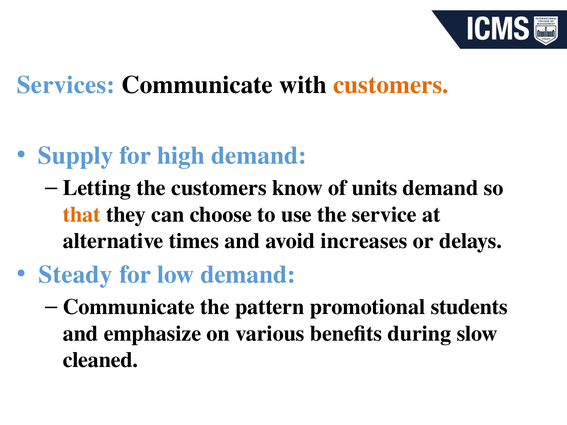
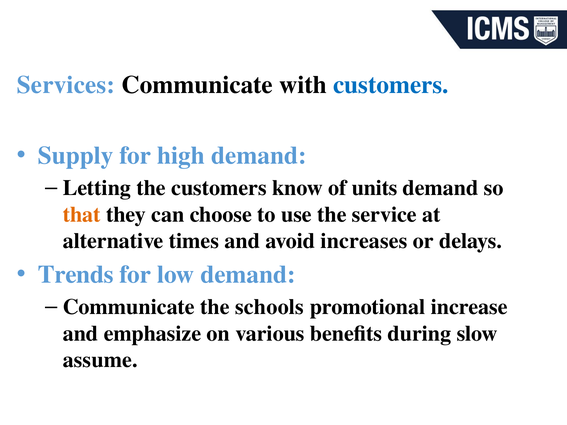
customers colour: orange -> blue (391, 85)
Steady: Steady -> Trends (76, 275)
pattern: pattern -> schools (270, 307)
students: students -> increase (469, 307)
cleaned: cleaned -> assume (100, 360)
